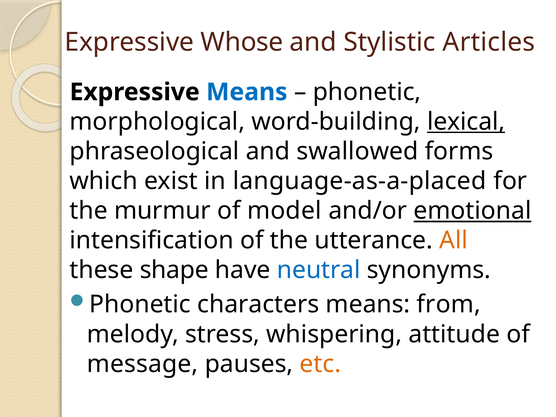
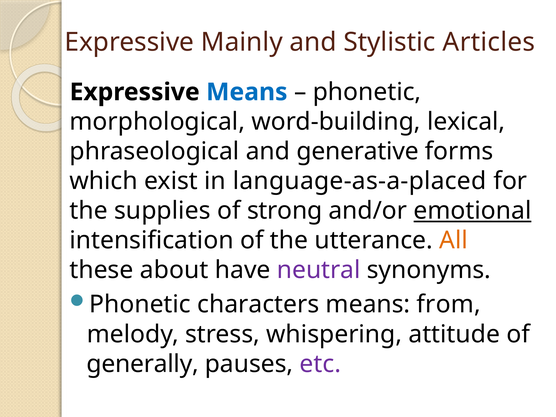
Whose: Whose -> Mainly (242, 42)
lexical underline: present -> none (466, 122)
swallowed: swallowed -> generative (358, 151)
murmur: murmur -> supplies (162, 211)
model: model -> strong (285, 211)
shape: shape -> about (174, 270)
neutral colour: blue -> purple (319, 270)
message: message -> generally (143, 364)
etc colour: orange -> purple (320, 364)
